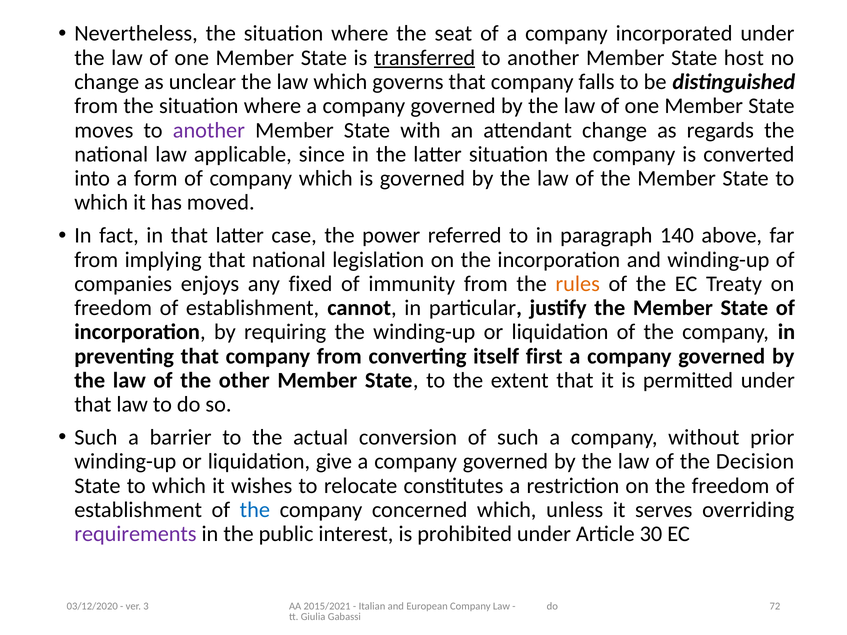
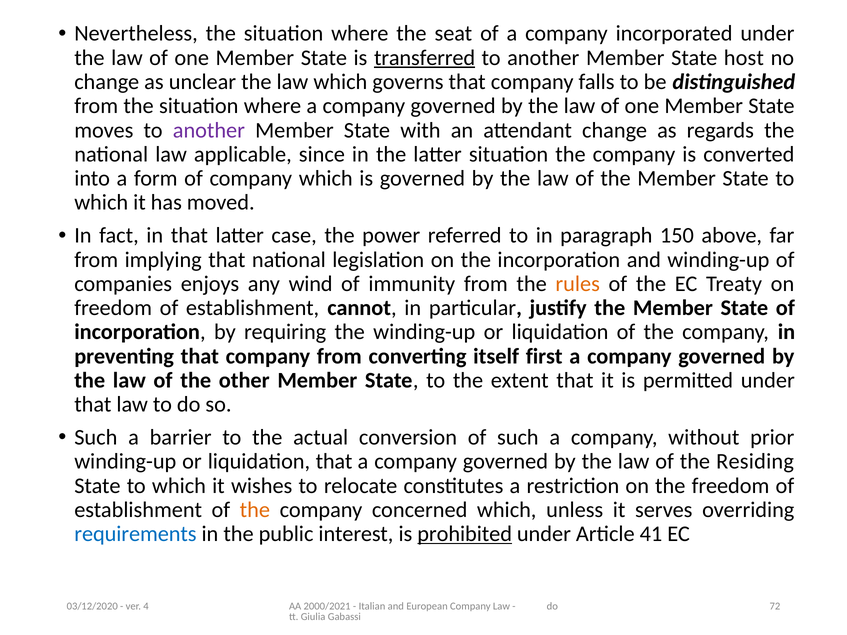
140: 140 -> 150 (677, 236)
fixed: fixed -> wind (311, 284)
liquidation give: give -> that (334, 462)
Decision: Decision -> Residing (755, 462)
the colour: blue -> orange (255, 510)
requirements colour: purple -> blue (135, 534)
prohibited underline: none -> present (465, 534)
30: 30 -> 41 (651, 534)
2015/2021: 2015/2021 -> 2000/2021 (327, 606)
3: 3 -> 4 (146, 606)
